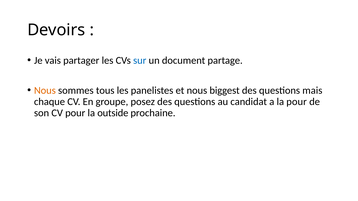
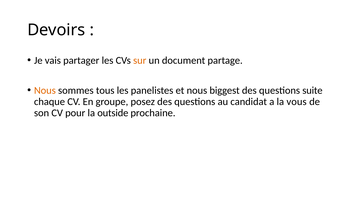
sur colour: blue -> orange (140, 61)
mais: mais -> suite (312, 91)
la pour: pour -> vous (297, 102)
